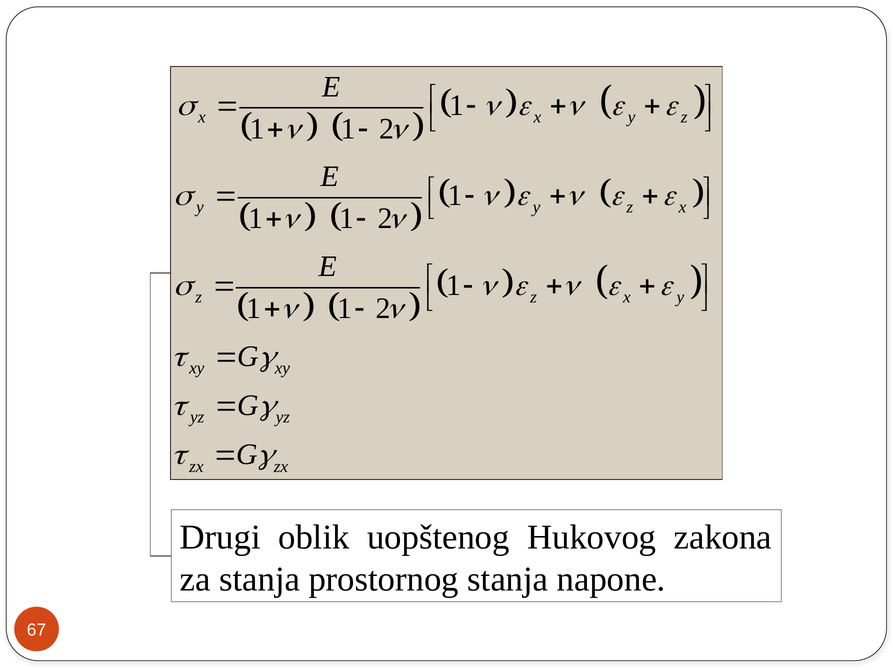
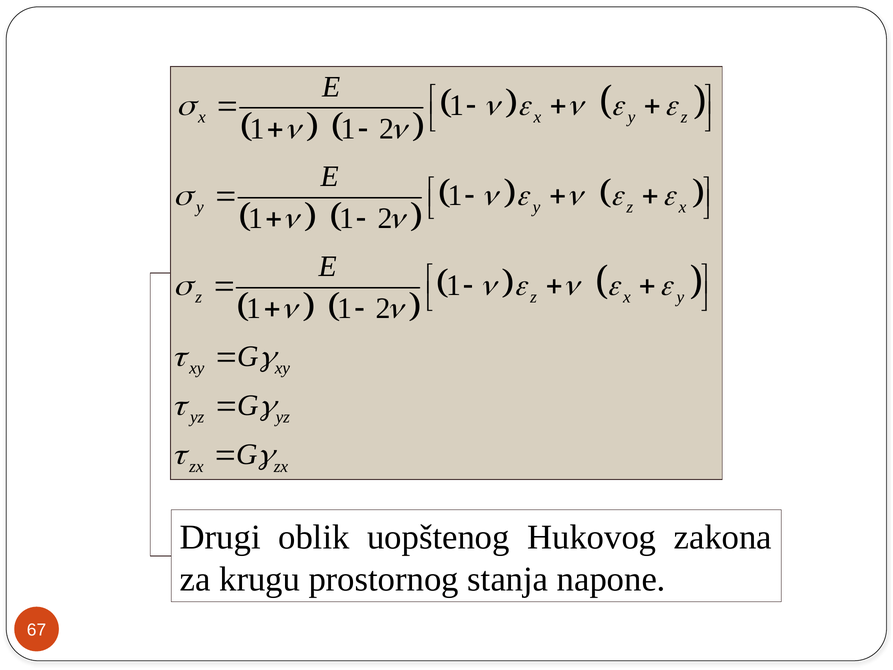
za stanja: stanja -> krugu (260, 579)
